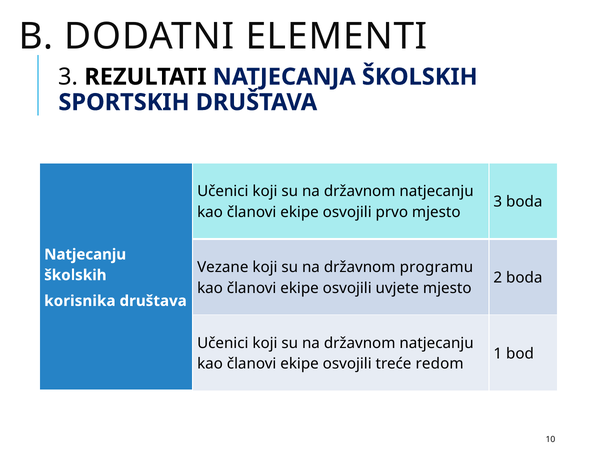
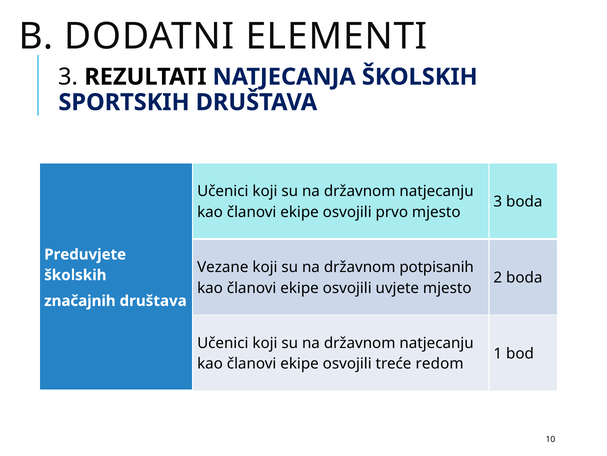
Natjecanju: Natjecanju -> Preduvjete (85, 254)
programu: programu -> potpisanih (437, 267)
korisnika: korisnika -> značajnih (80, 300)
